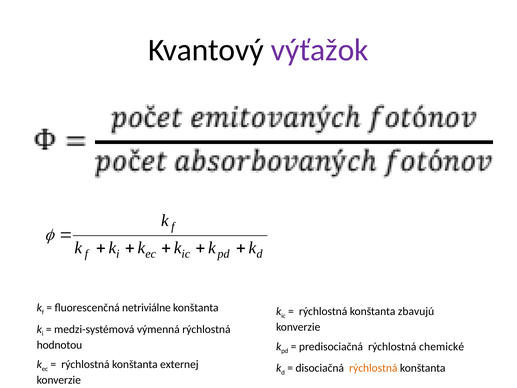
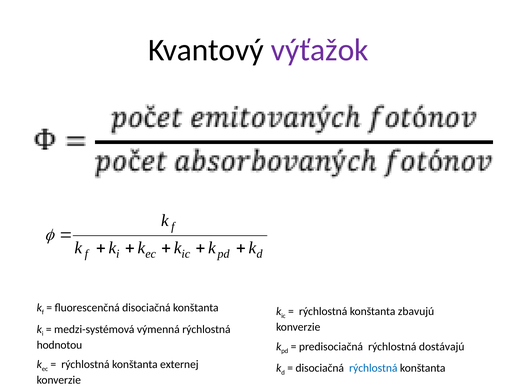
fluorescenčná netriviálne: netriviálne -> disociačná (146, 308)
chemické: chemické -> dostávajú (442, 346)
rýchlostná colour: orange -> blue (373, 368)
